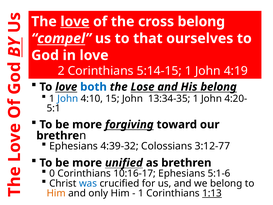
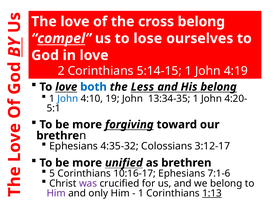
love underline: present -> none (75, 22)
that: that -> lose (148, 38)
Lose: Lose -> Less (142, 87)
15: 15 -> 19 (113, 98)
4:39-32: 4:39-32 -> 4:35-32 (120, 146)
3:12-77: 3:12-77 -> 3:12-17 (212, 146)
0: 0 -> 5 (52, 173)
5:1-6: 5:1-6 -> 7:1-6 (219, 173)
was colour: blue -> purple (88, 183)
Him colour: orange -> purple (56, 193)
